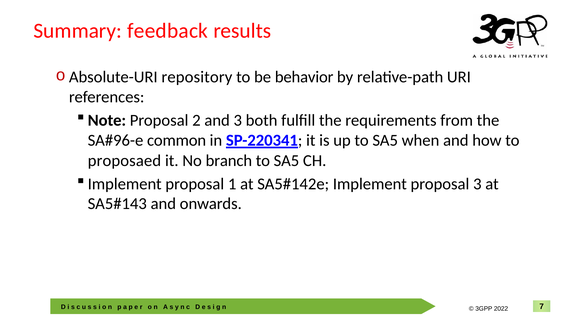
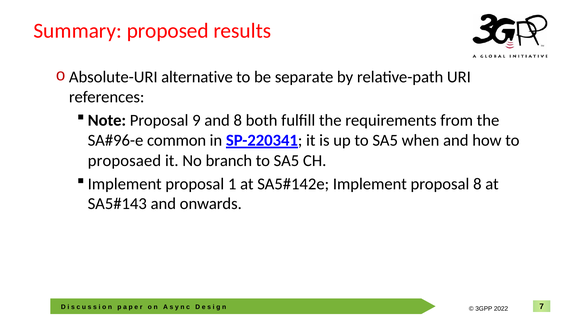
feedback: feedback -> proposed (168, 31)
repository: repository -> alternative (197, 77)
behavior: behavior -> separate (304, 77)
2: 2 -> 9 (196, 120)
and 3: 3 -> 8 (238, 120)
proposal 3: 3 -> 8 (477, 184)
